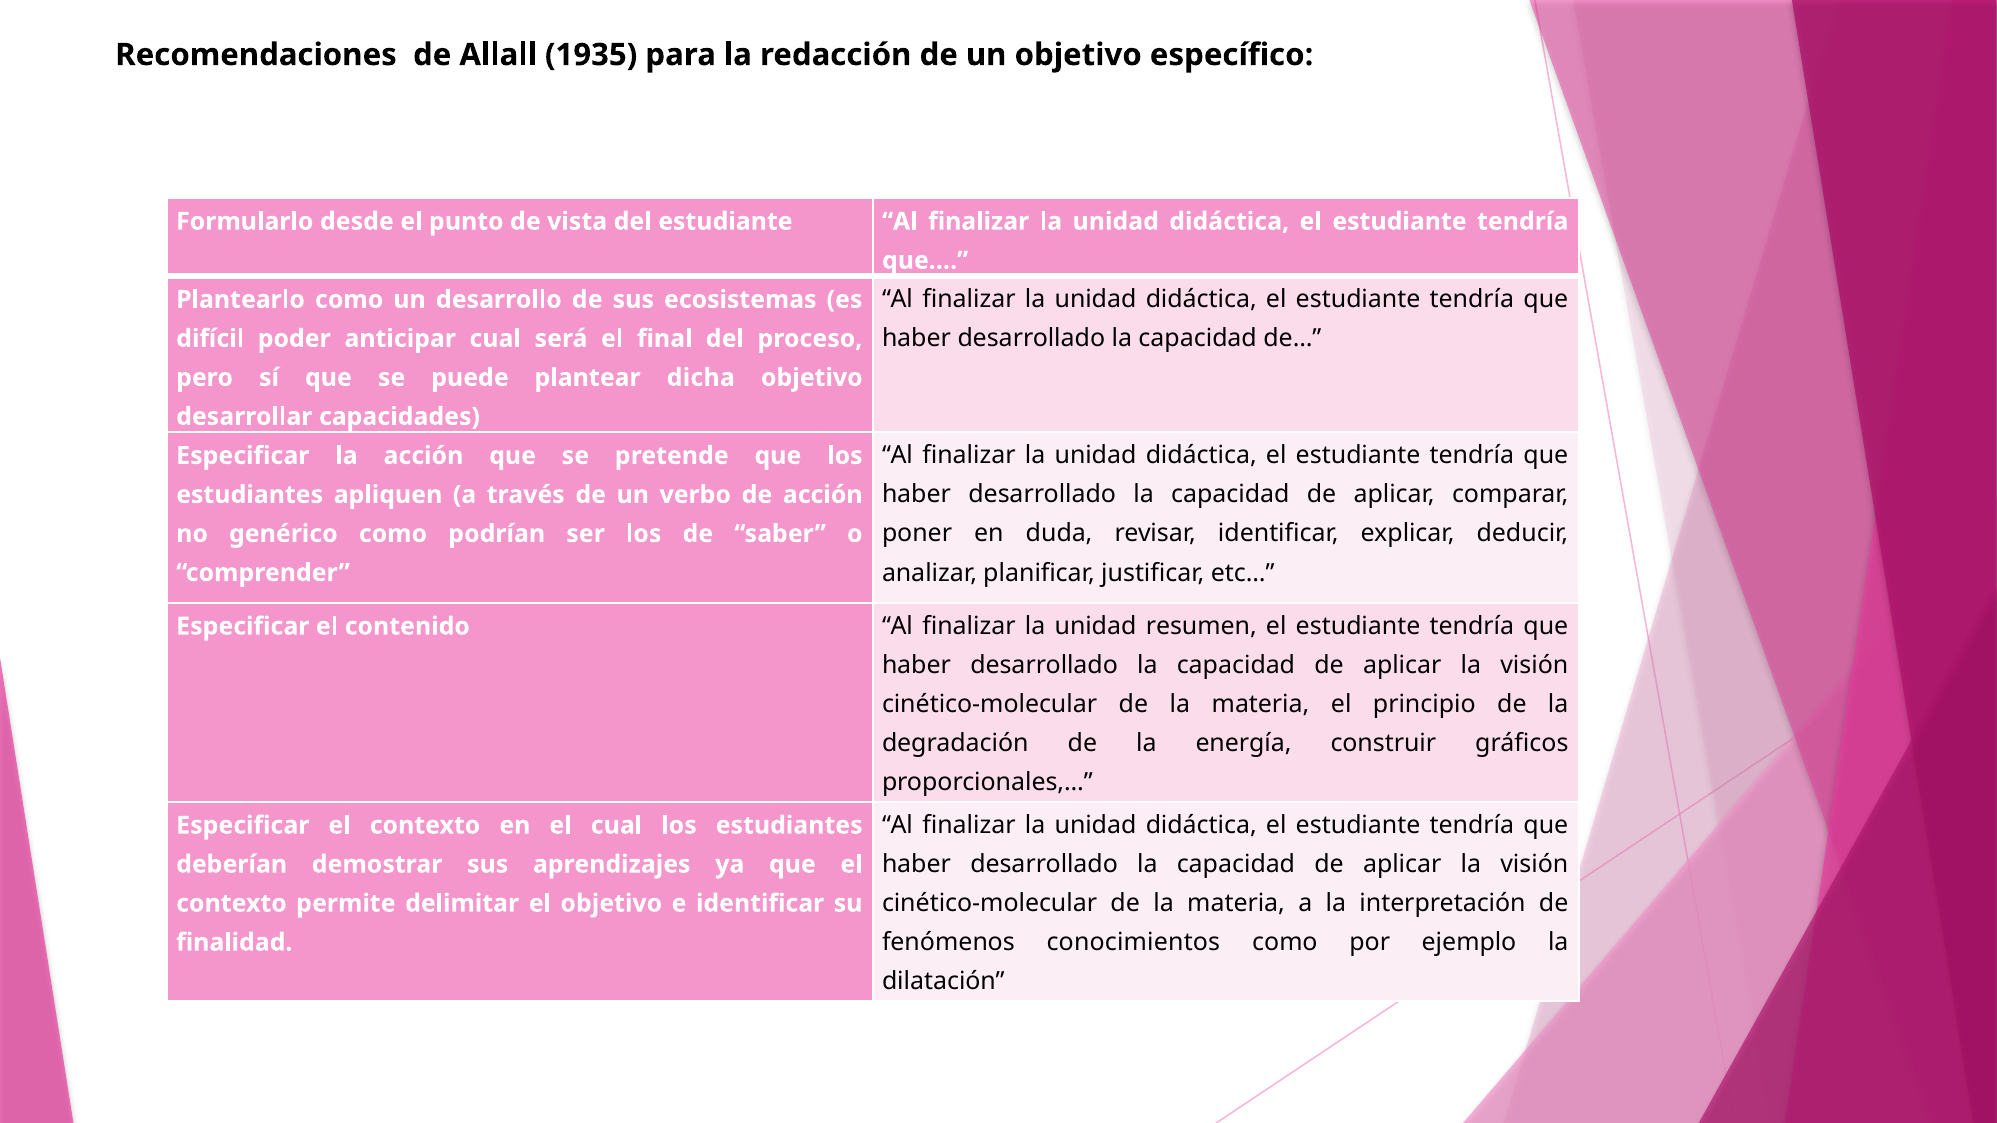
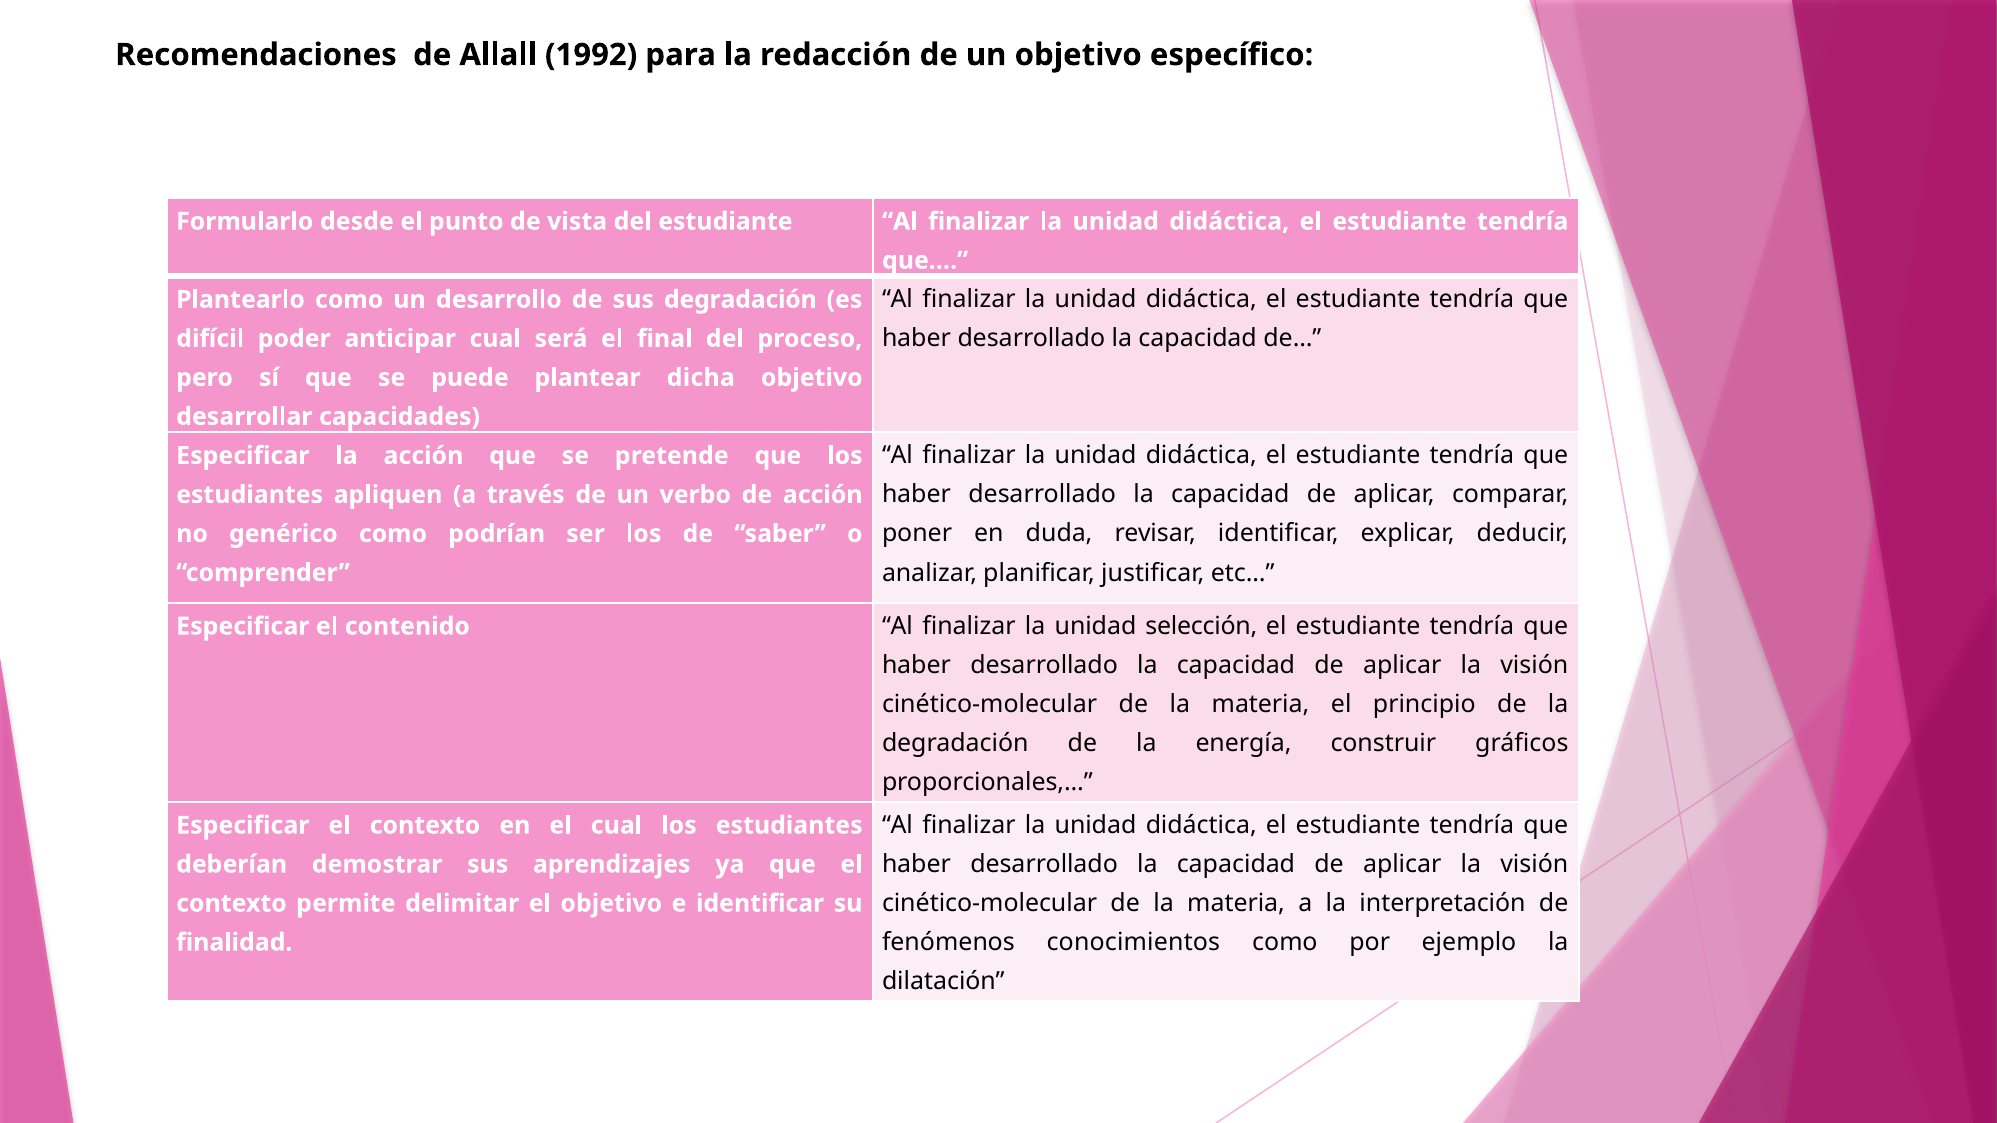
1935: 1935 -> 1992 (591, 55)
sus ecosistemas: ecosistemas -> degradación (740, 300)
resumen: resumen -> selección (1201, 626)
